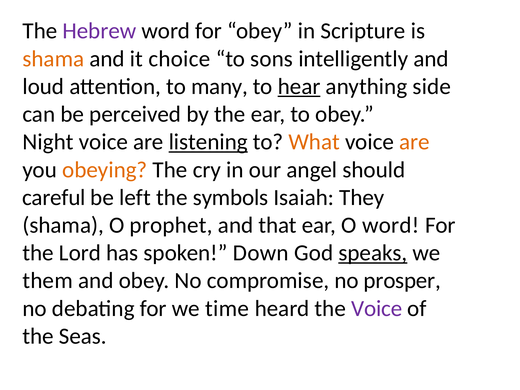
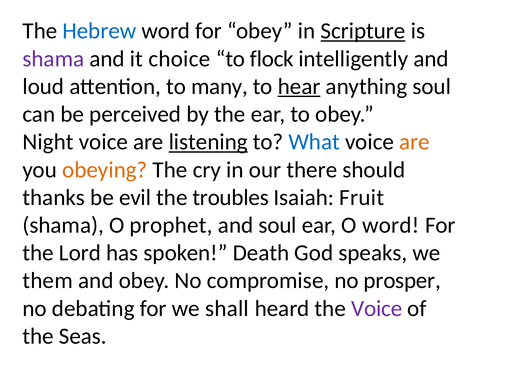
Hebrew colour: purple -> blue (99, 31)
Scripture underline: none -> present (363, 31)
shama colour: orange -> purple (53, 59)
sons: sons -> flock (272, 59)
anything side: side -> soul (432, 87)
What colour: orange -> blue (314, 142)
angel: angel -> there (312, 170)
careful: careful -> thanks (54, 197)
left: left -> evil (135, 197)
symbols: symbols -> troubles (231, 197)
They: They -> Fruit (362, 197)
and that: that -> soul (278, 225)
Down: Down -> Death (261, 253)
speaks underline: present -> none (373, 253)
time: time -> shall (227, 308)
